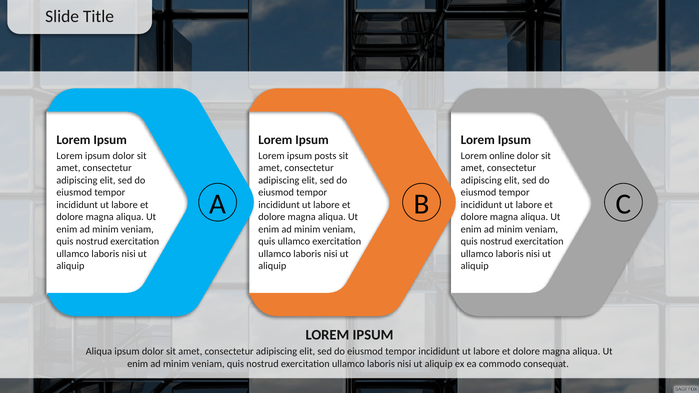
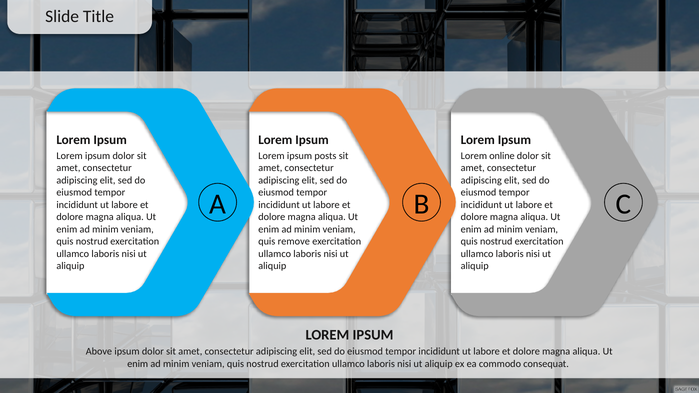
quis ullamco: ullamco -> remove (294, 242)
Aliqua: Aliqua -> Above (99, 352)
